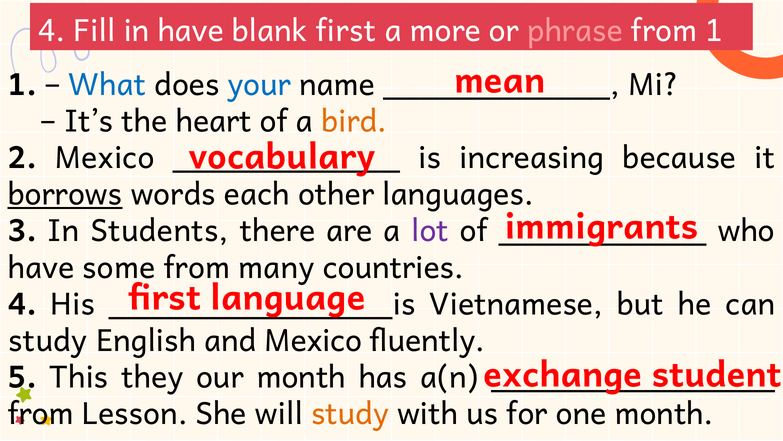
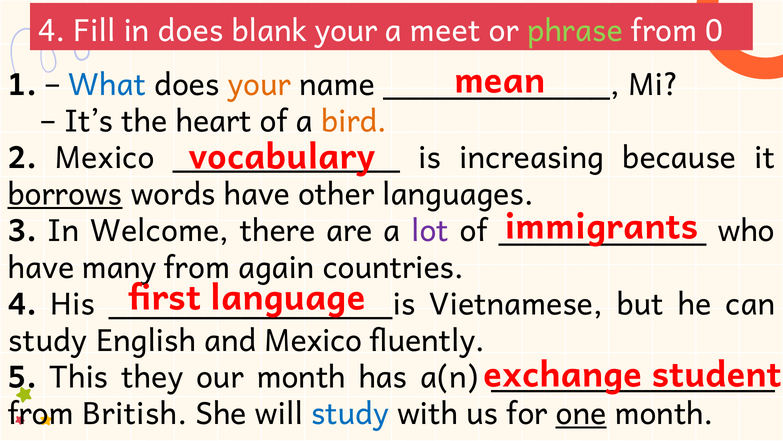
in have: have -> does (191, 31)
blank first: first -> your (346, 31)
more: more -> meet (445, 31)
phrase colour: pink -> light green (575, 31)
from 1: 1 -> 0 (714, 31)
your colour: blue -> orange (259, 85)
words each: each -> have (257, 195)
Students: Students -> Welcome (160, 231)
some: some -> many (119, 268)
many: many -> again (276, 268)
Lesson: Lesson -> British (135, 414)
study colour: orange -> blue (350, 414)
one underline: none -> present (581, 414)
